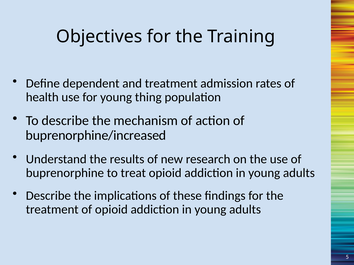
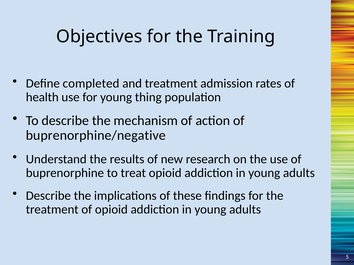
dependent: dependent -> completed (91, 84)
buprenorphine/increased: buprenorphine/increased -> buprenorphine/negative (96, 136)
